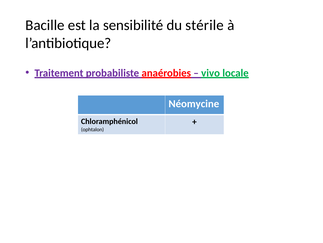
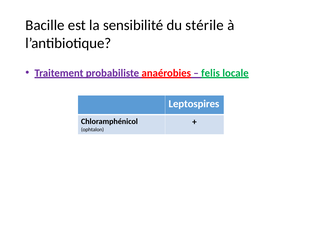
vivo: vivo -> felis (211, 73)
Néomycine: Néomycine -> Leptospires (194, 103)
